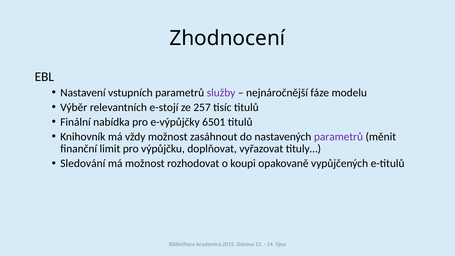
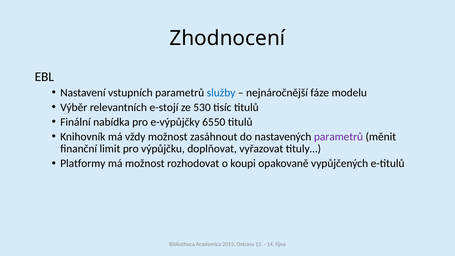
služby colour: purple -> blue (221, 93)
257: 257 -> 530 (202, 107)
6501: 6501 -> 6550 (214, 122)
Sledování: Sledování -> Platformy (83, 163)
